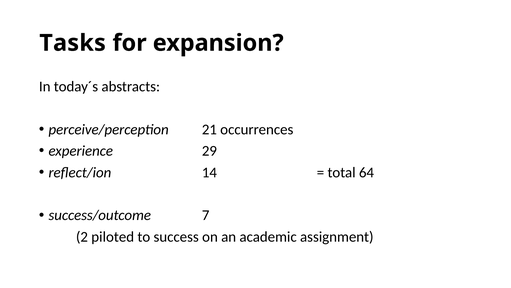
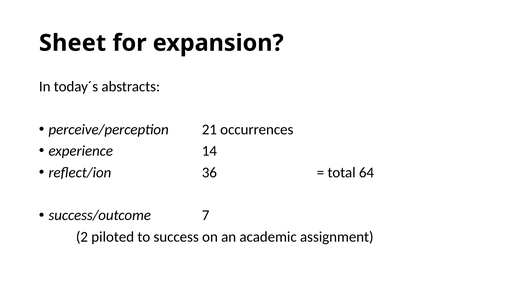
Tasks: Tasks -> Sheet (73, 43)
29: 29 -> 14 (209, 151)
14: 14 -> 36 (209, 172)
